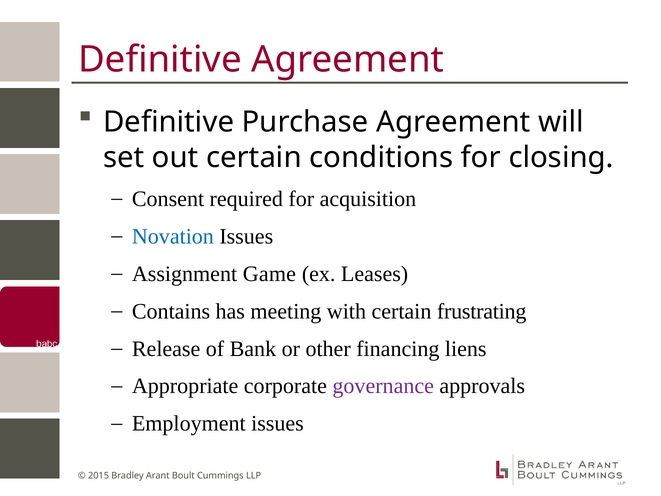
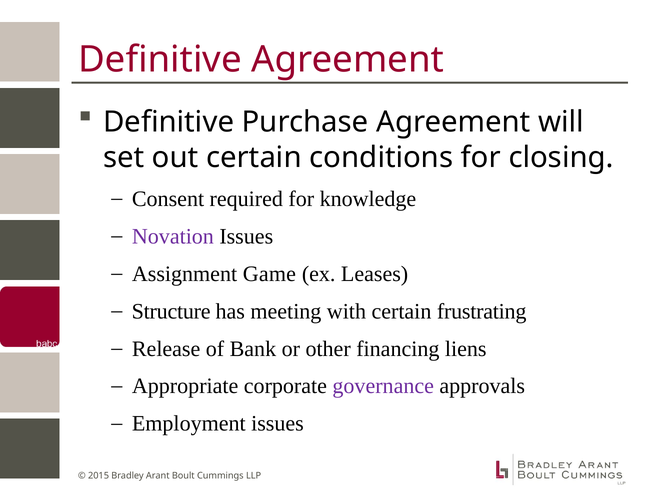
acquisition: acquisition -> knowledge (368, 199)
Novation colour: blue -> purple (173, 236)
Contains: Contains -> Structure (171, 311)
